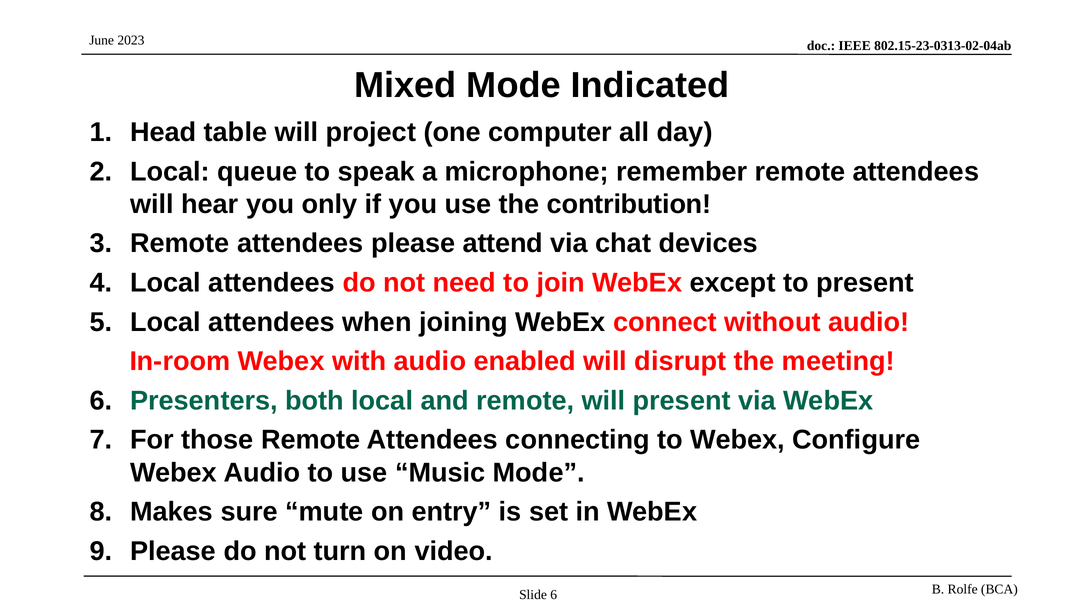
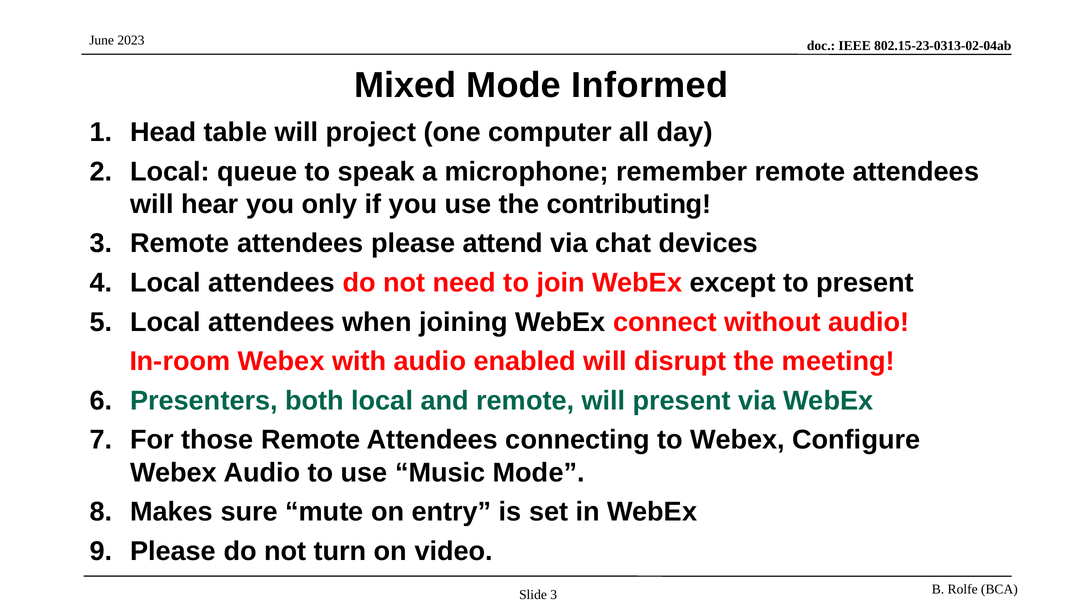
Indicated: Indicated -> Informed (650, 85)
contribution: contribution -> contributing (629, 204)
Slide 6: 6 -> 3 (554, 594)
